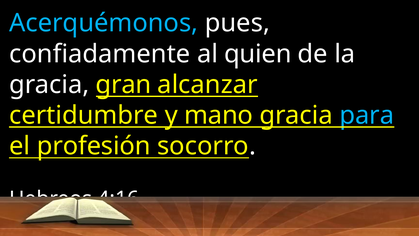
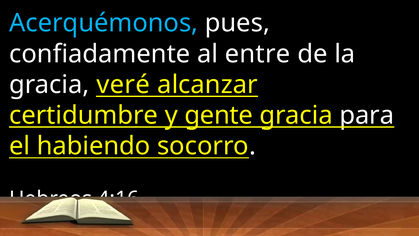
quien: quien -> entre (258, 54)
gran: gran -> veré (123, 85)
mano: mano -> gente (219, 115)
para colour: light blue -> white (367, 115)
profesión: profesión -> habiendo (94, 146)
